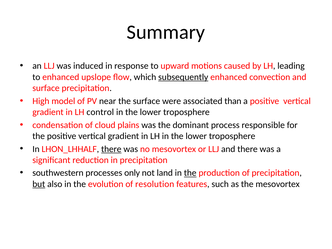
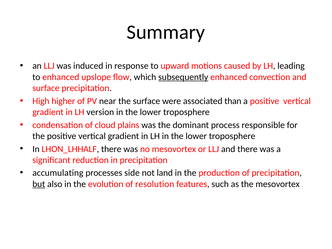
model: model -> higher (63, 101)
control: control -> version (100, 112)
there underline: present -> none (111, 149)
southwestern: southwestern -> accumulating (58, 173)
only: only -> side (132, 173)
the underline: present -> none (190, 173)
